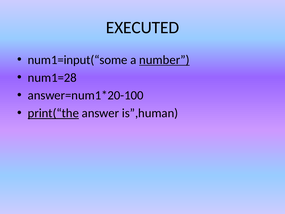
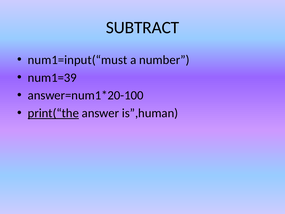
EXECUTED: EXECUTED -> SUBTRACT (143, 28)
num1=input(“some: num1=input(“some -> num1=input(“must (78, 60)
number underline: present -> none (164, 60)
num1=28: num1=28 -> num1=39 (52, 78)
